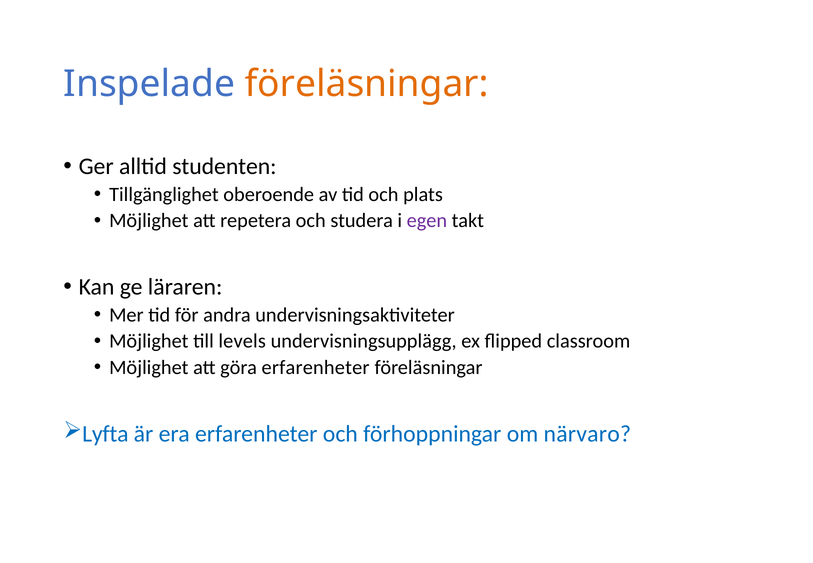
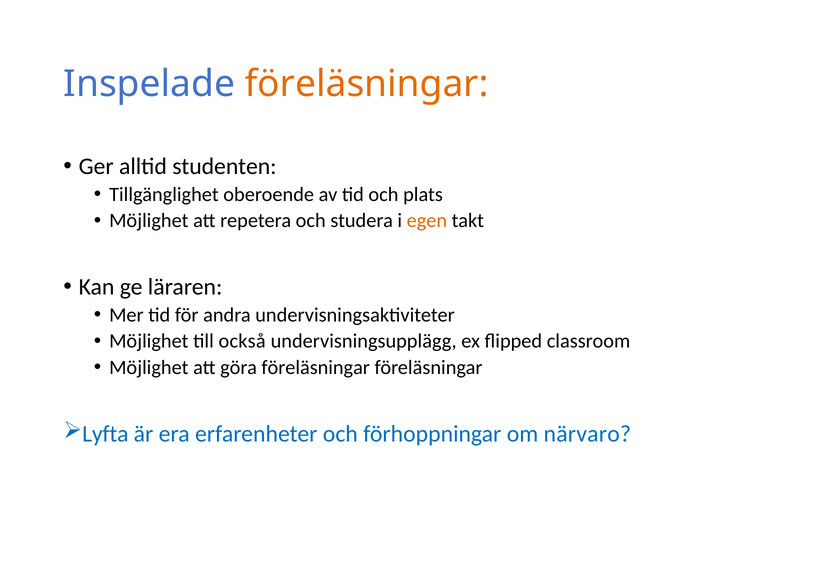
egen colour: purple -> orange (427, 220)
levels: levels -> också (242, 341)
göra erfarenheter: erfarenheter -> föreläsningar (316, 367)
